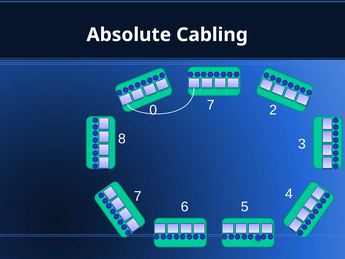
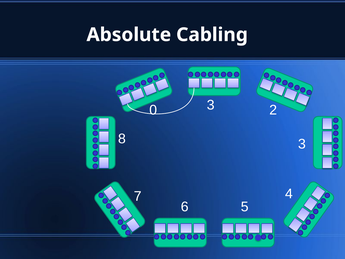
0 7: 7 -> 3 (211, 105)
